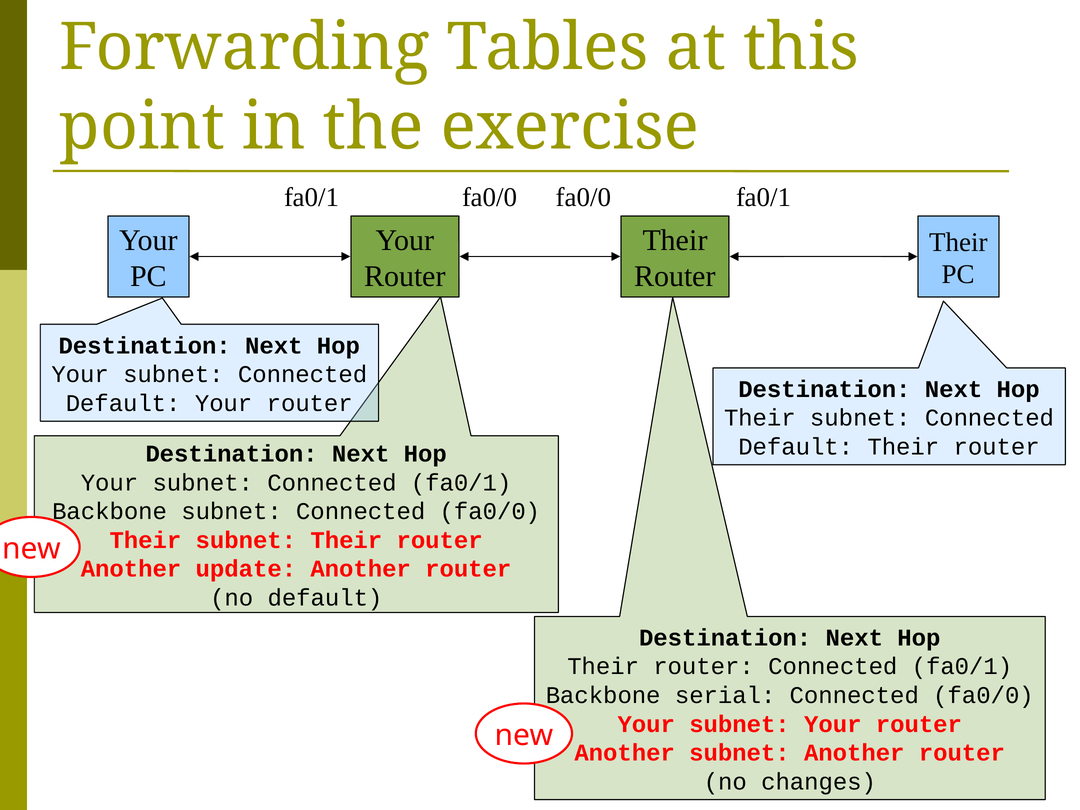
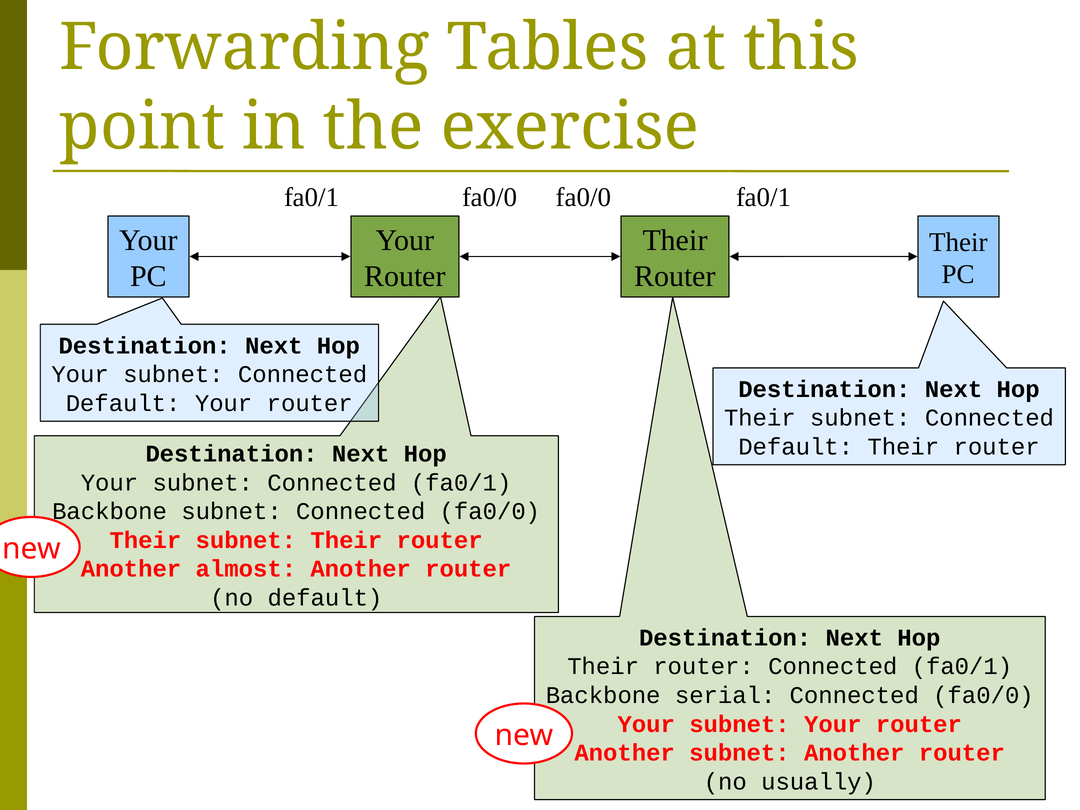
update: update -> almost (246, 569)
changes: changes -> usually (819, 782)
